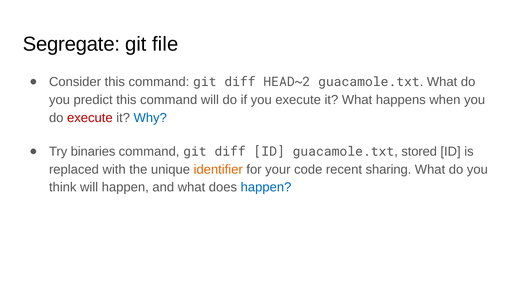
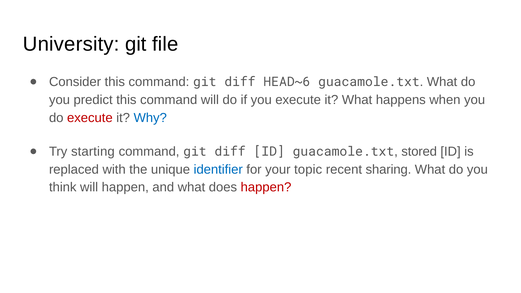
Segregate: Segregate -> University (71, 44)
HEAD~2: HEAD~2 -> HEAD~6 (287, 82)
binaries: binaries -> starting (93, 151)
identifier colour: orange -> blue (218, 169)
code: code -> topic (308, 169)
happen colour: blue -> red (266, 187)
